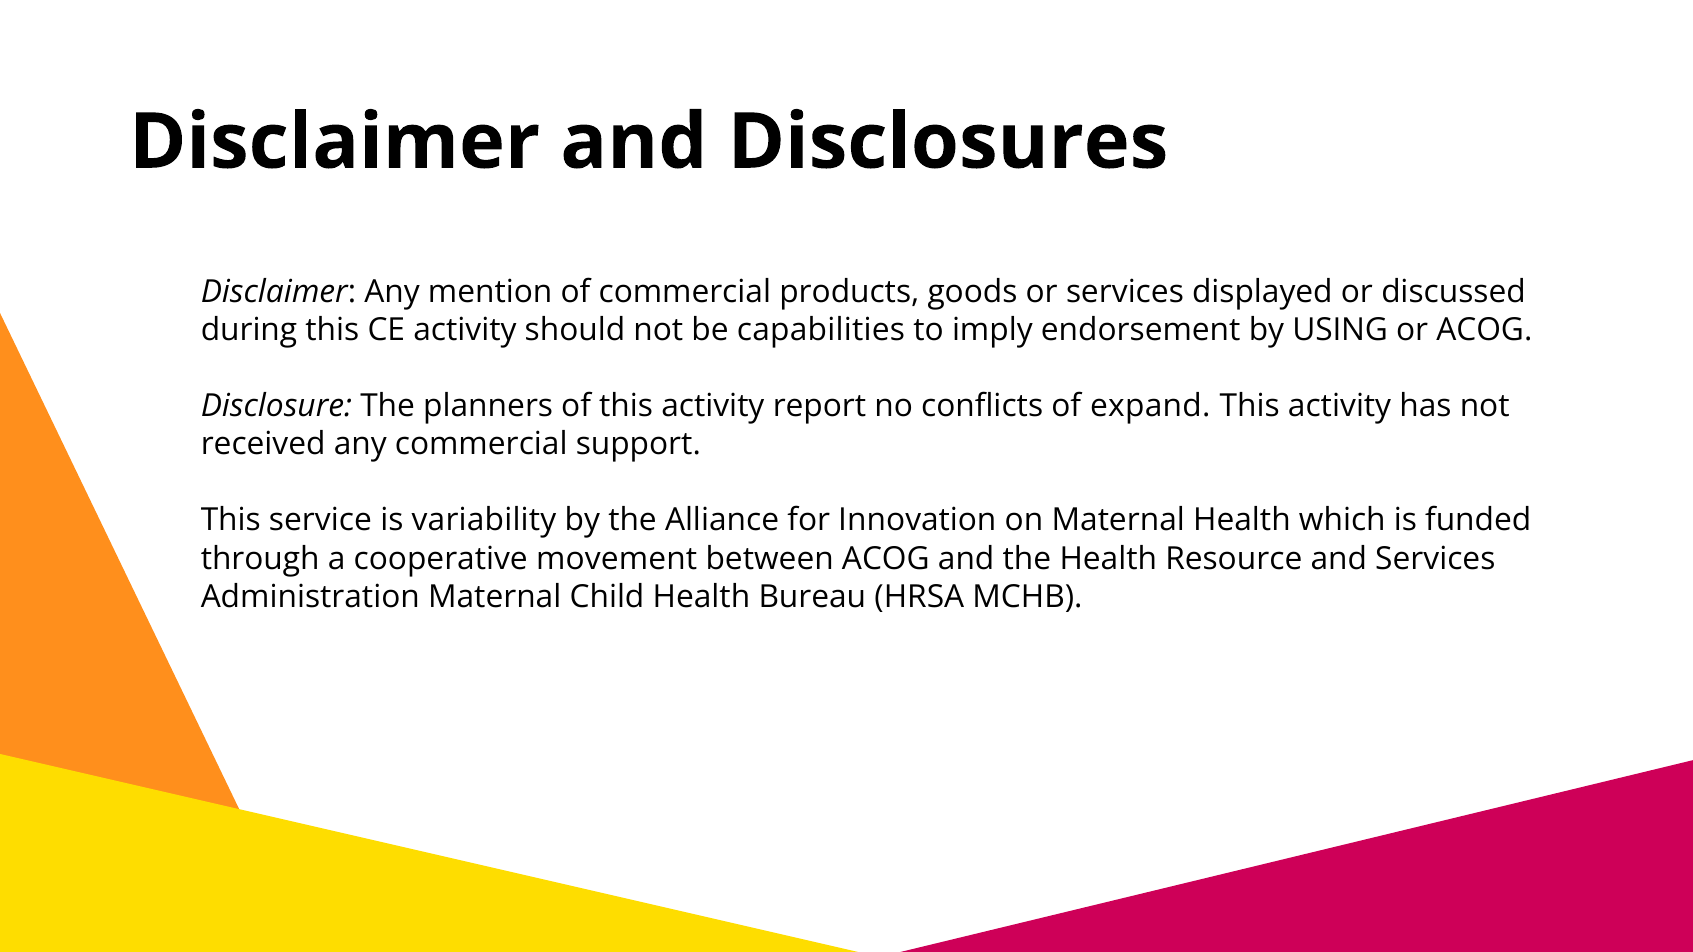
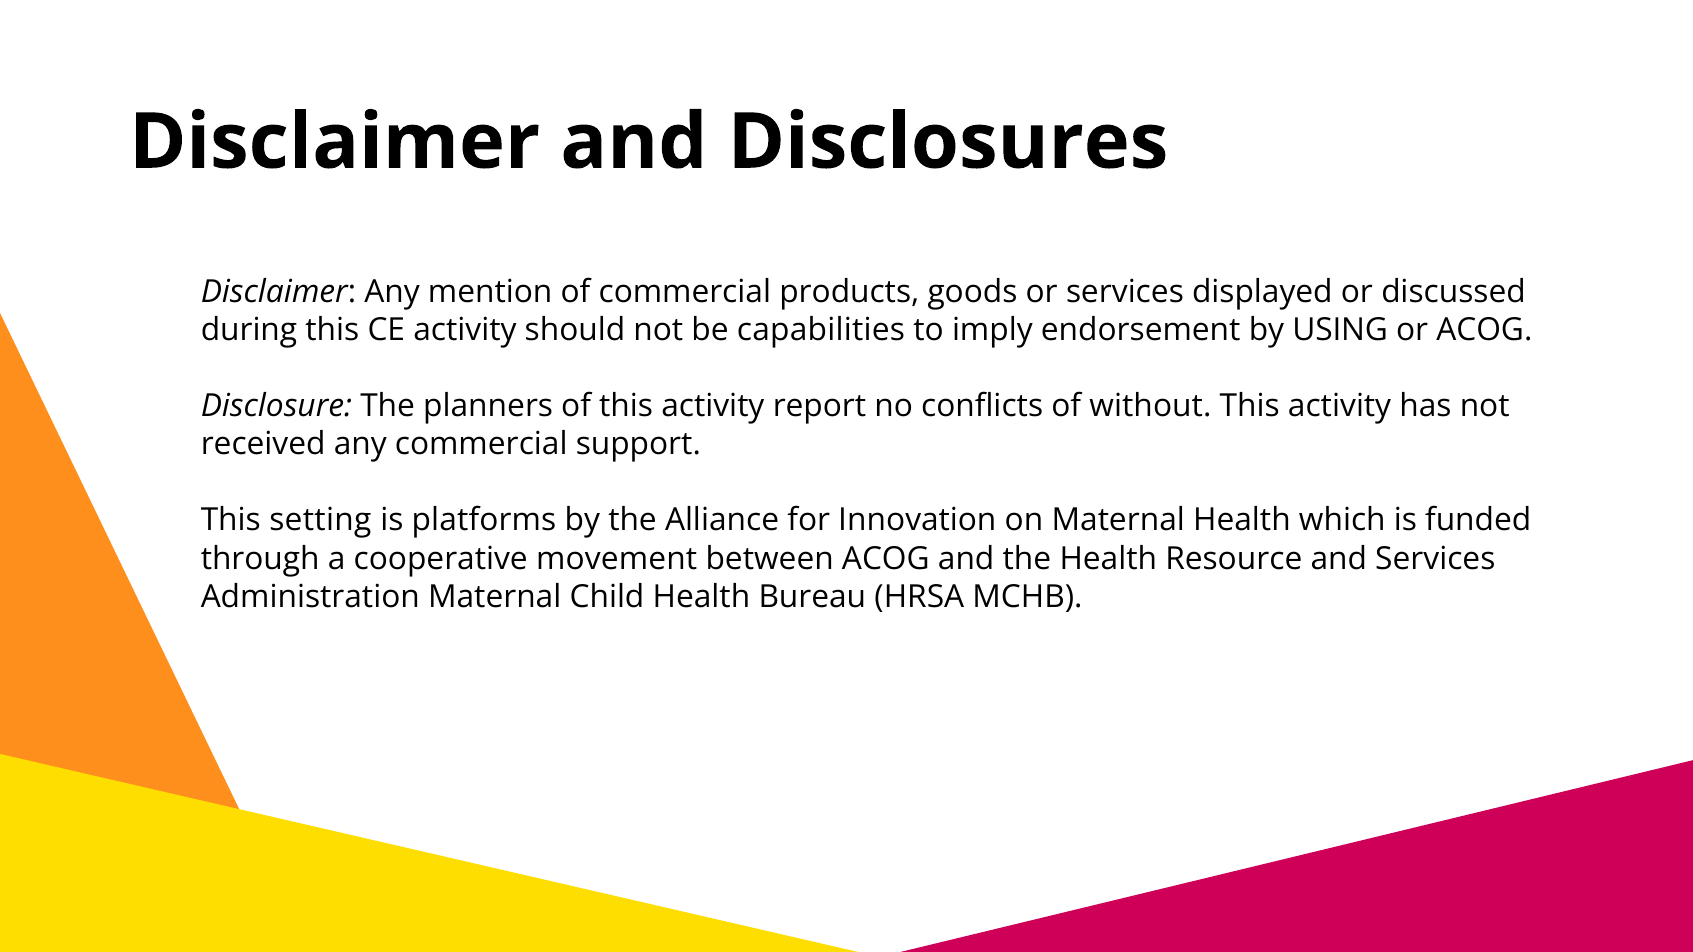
expand: expand -> without (1150, 406)
service: service -> setting (320, 521)
variability: variability -> platforms (484, 521)
